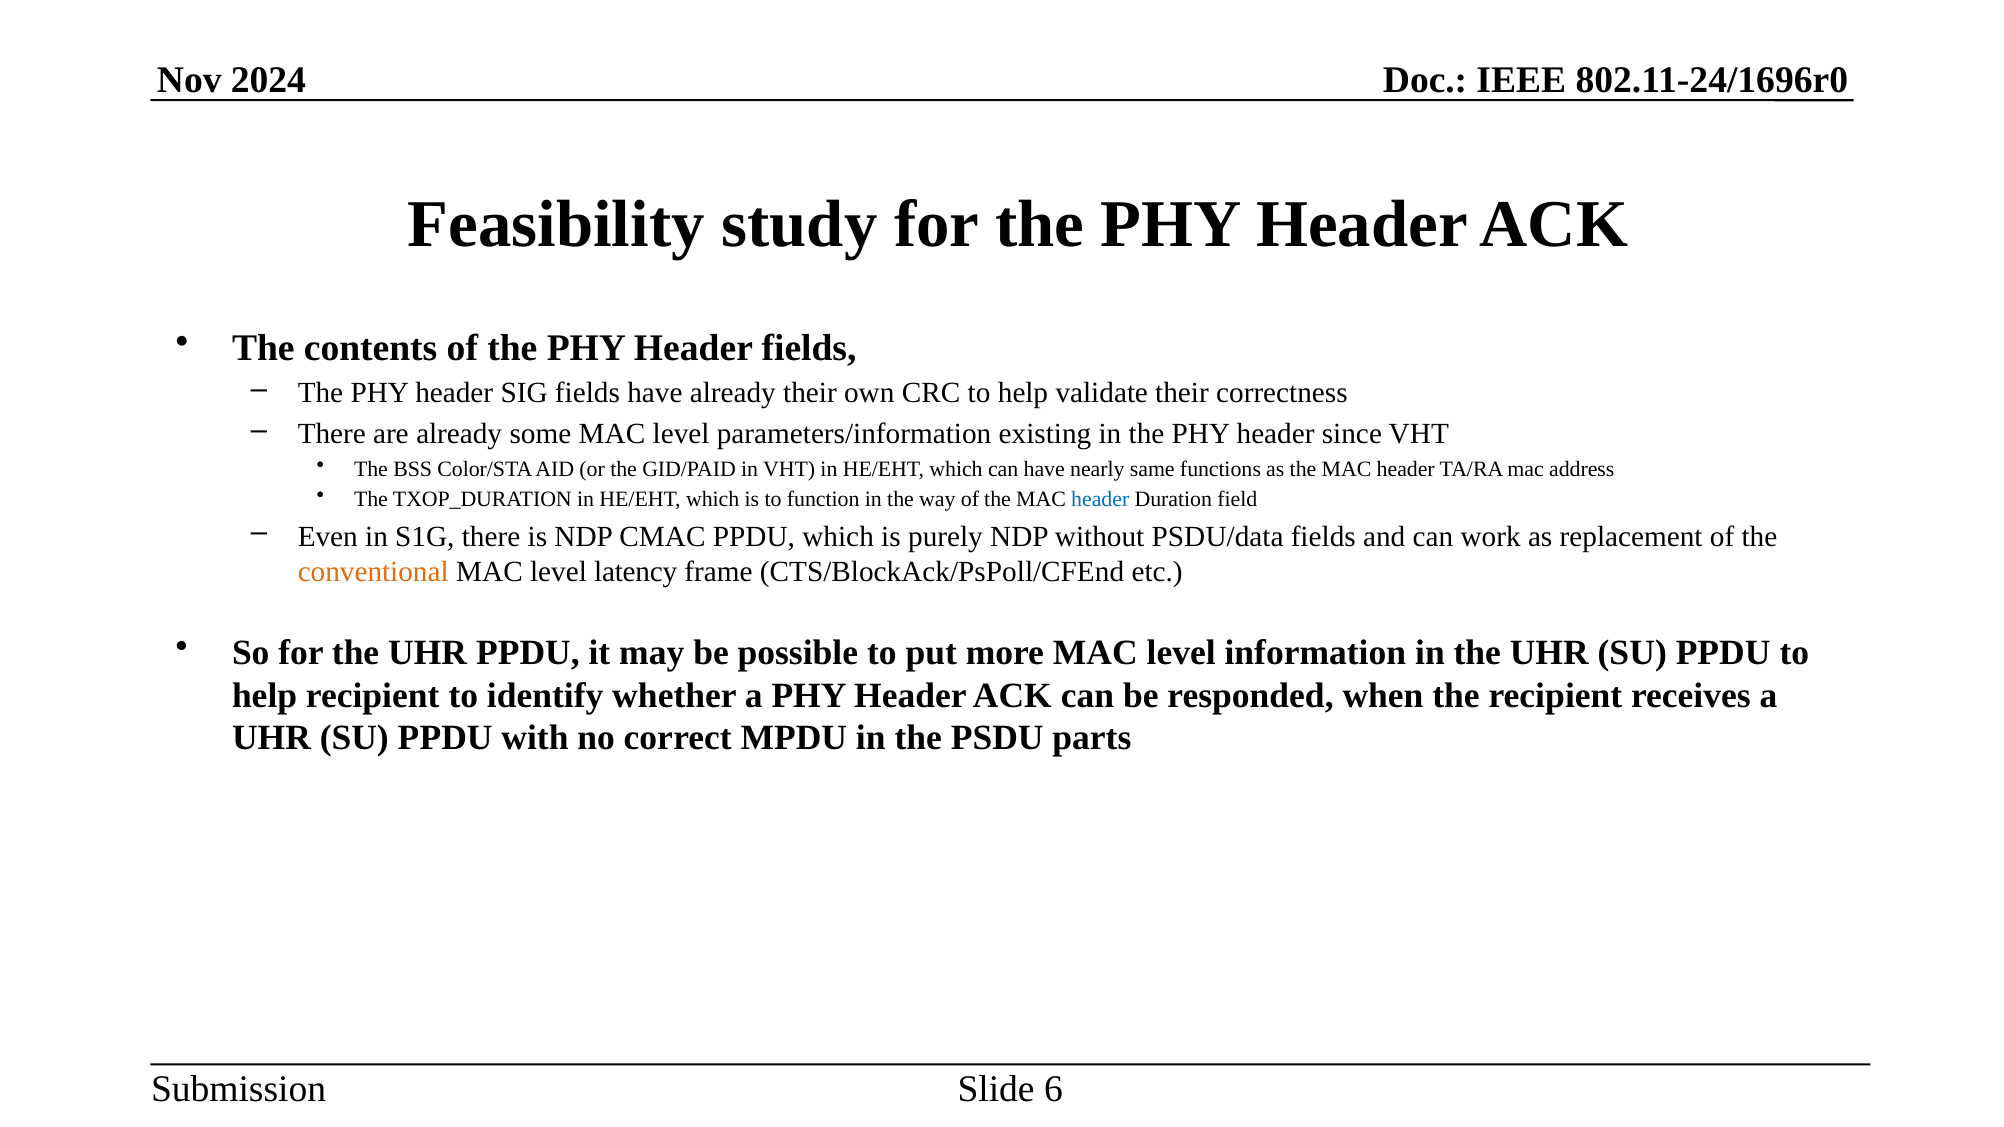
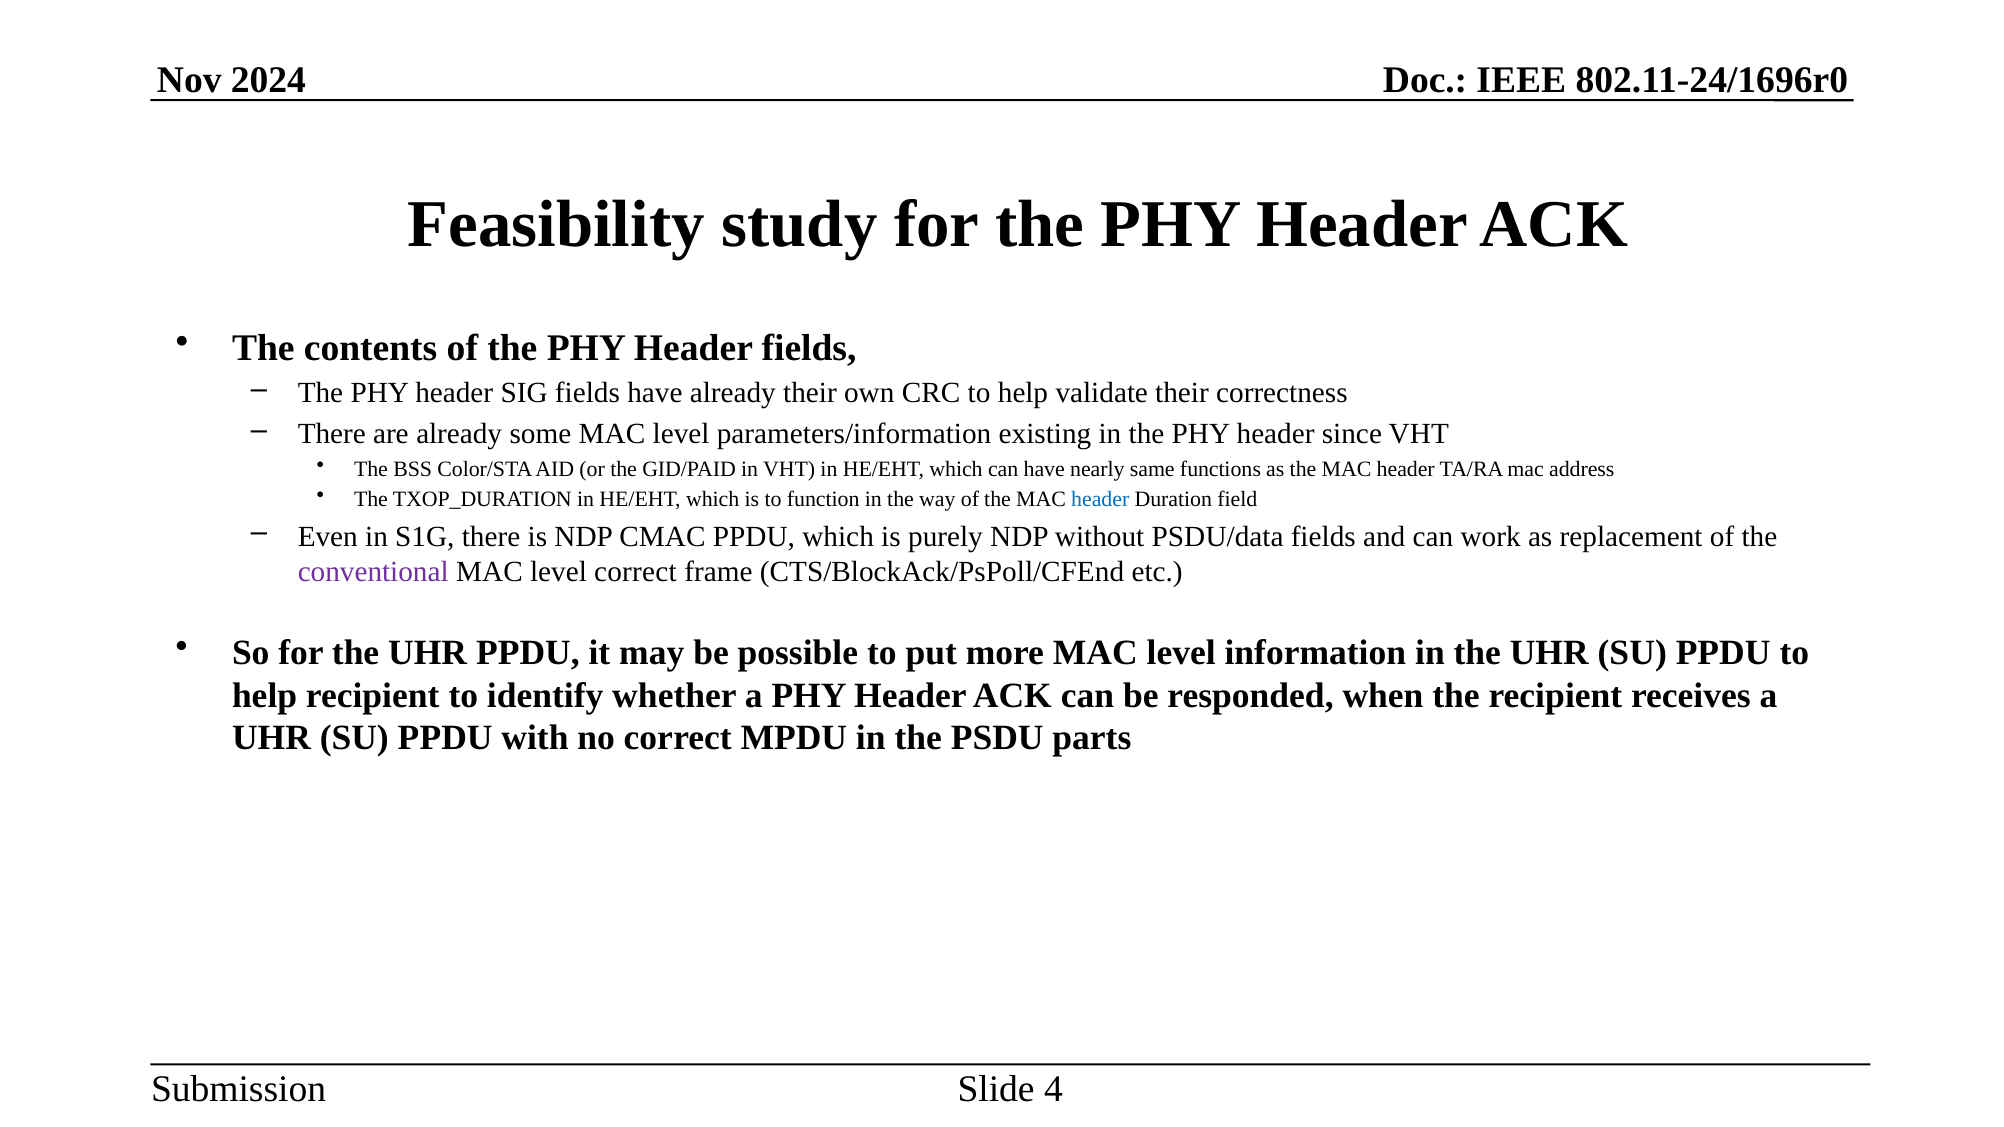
conventional colour: orange -> purple (373, 572)
level latency: latency -> correct (635, 572)
6: 6 -> 4 (1053, 1090)
